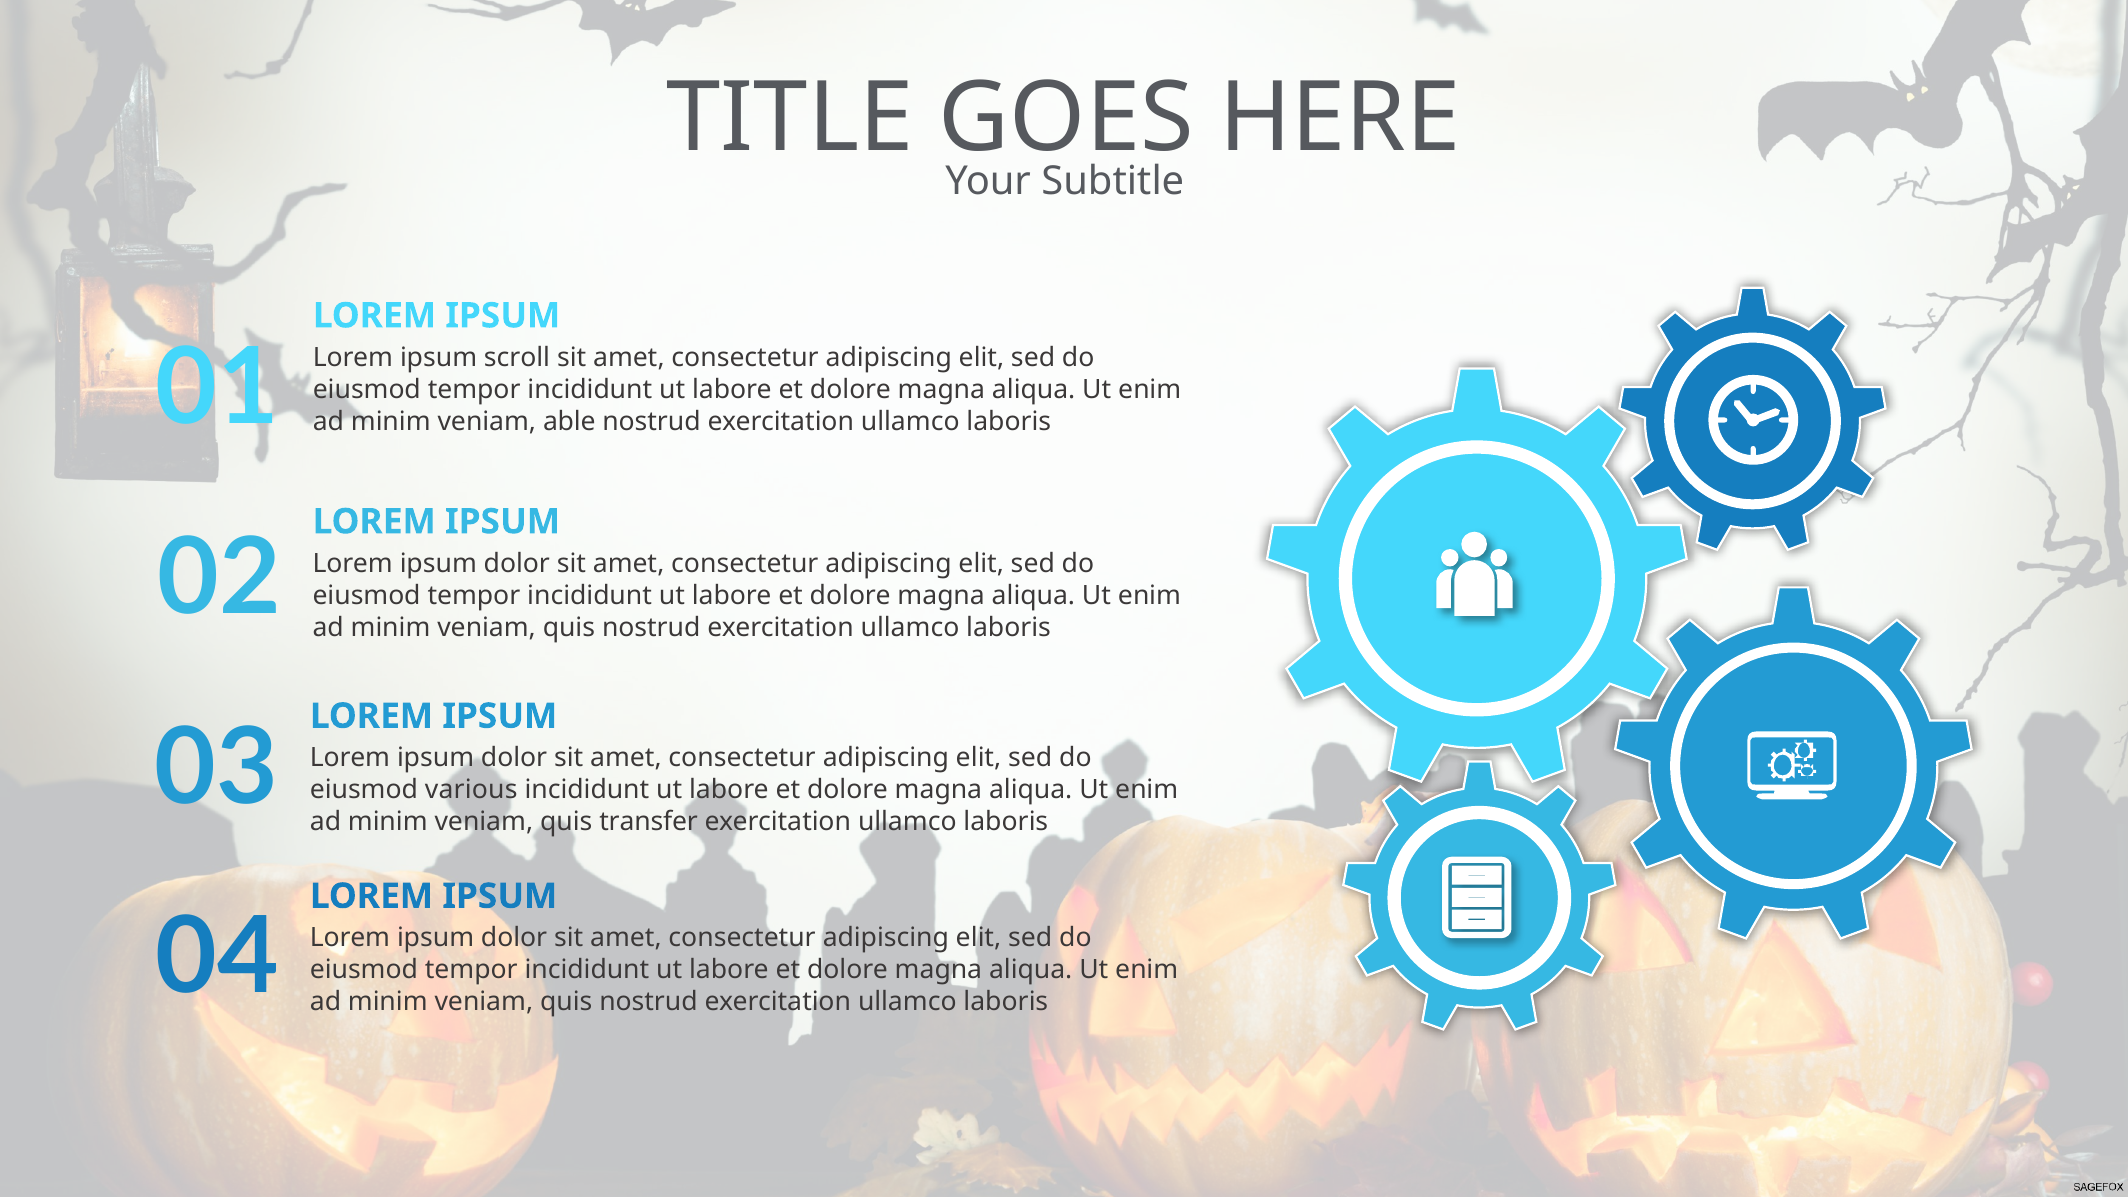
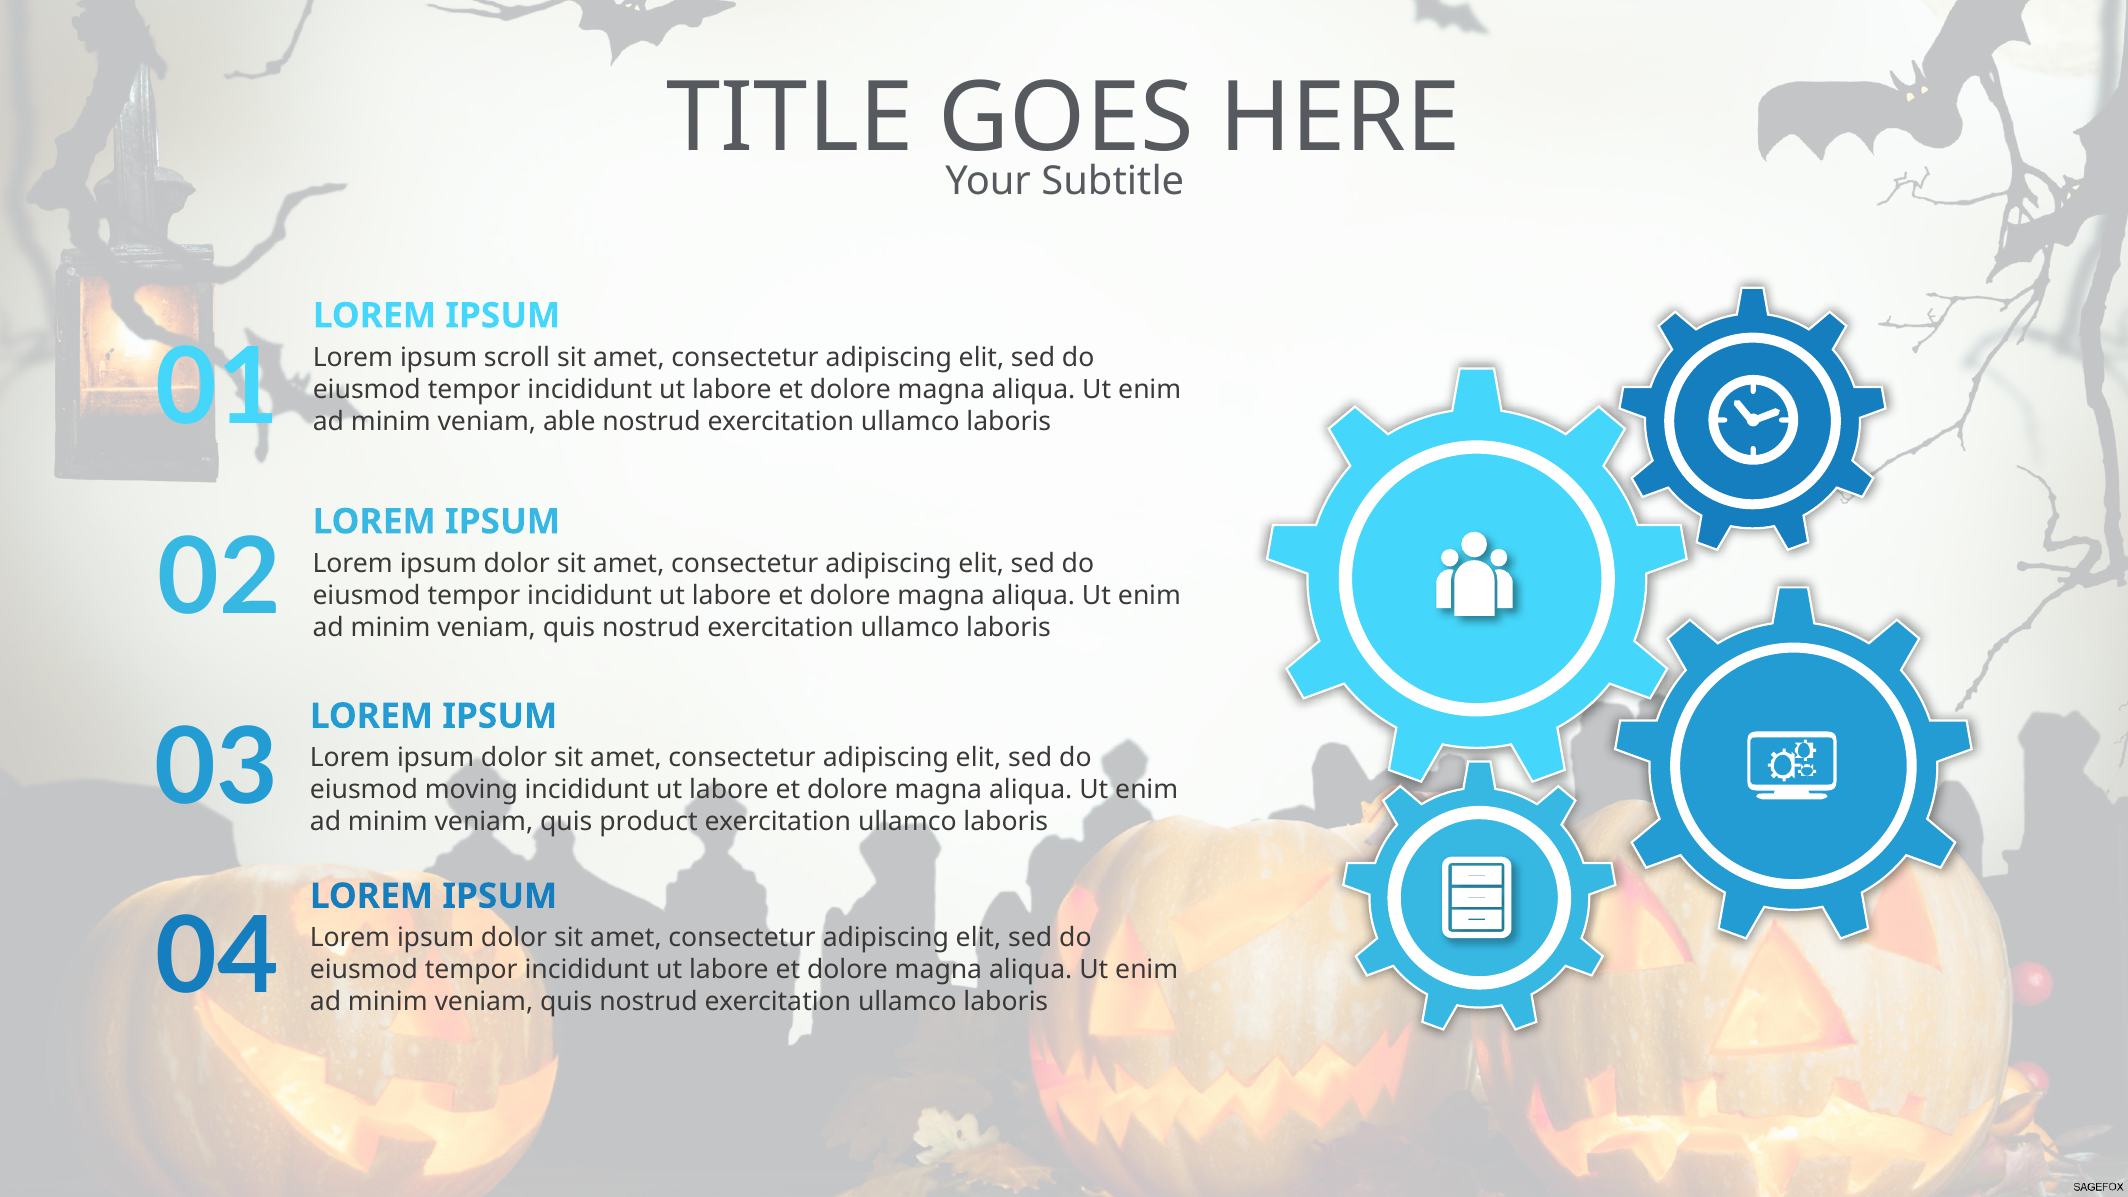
various: various -> moving (471, 790)
transfer: transfer -> product (649, 822)
